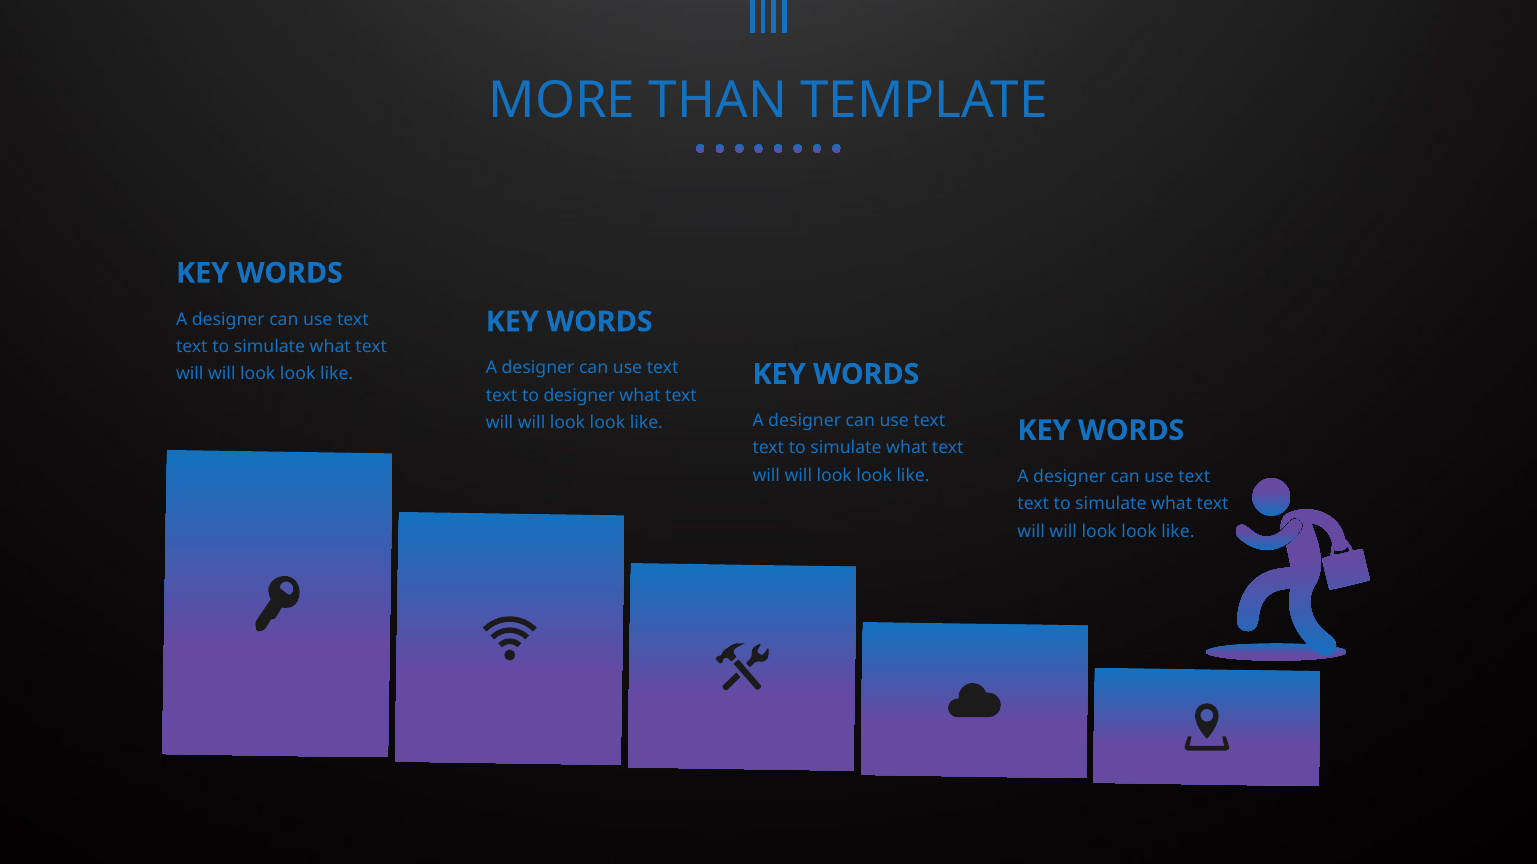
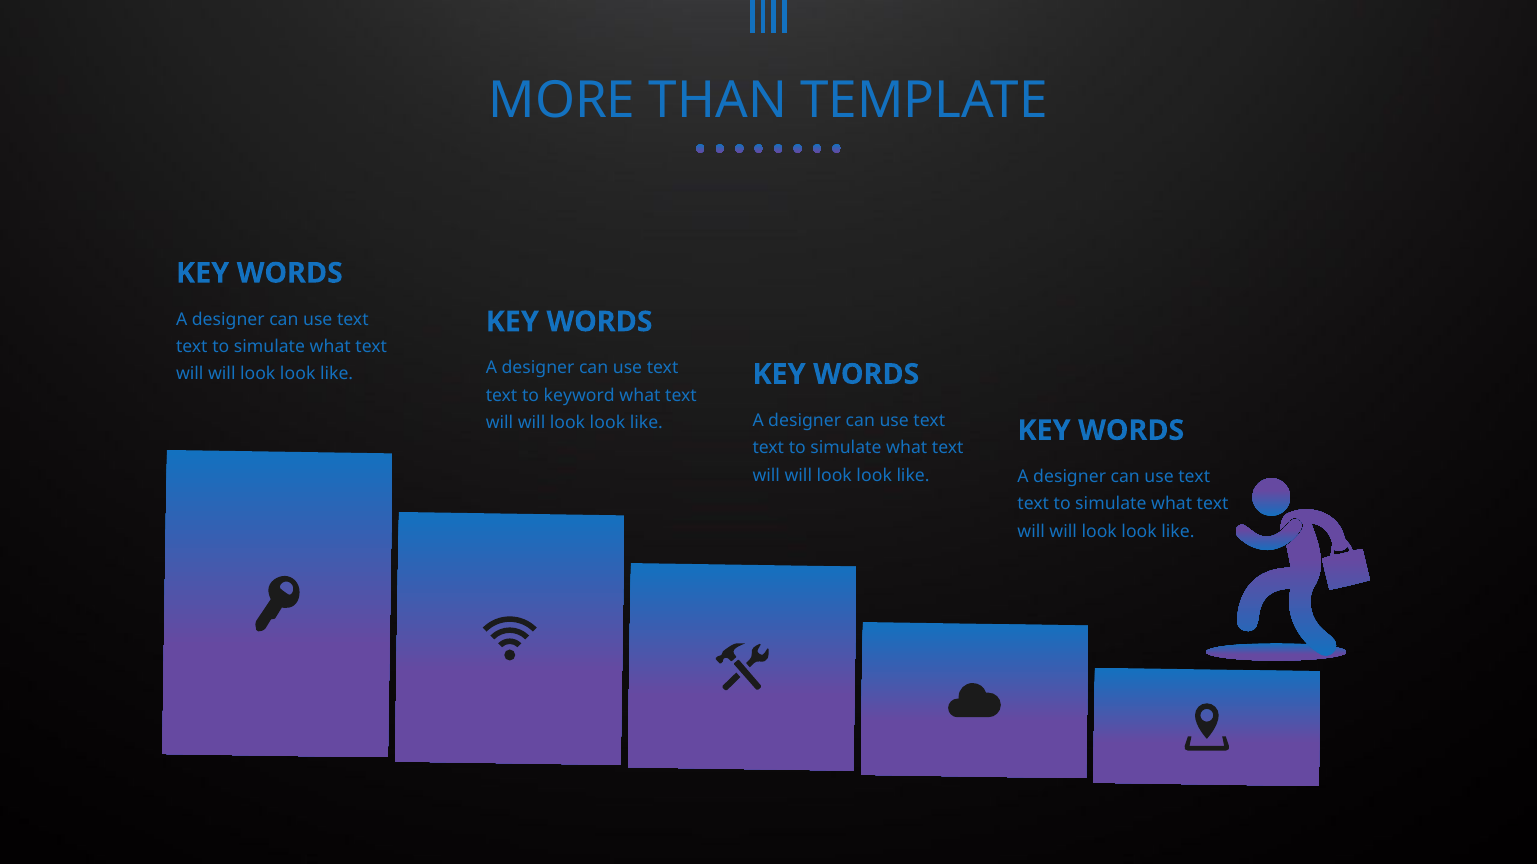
to designer: designer -> keyword (579, 396)
